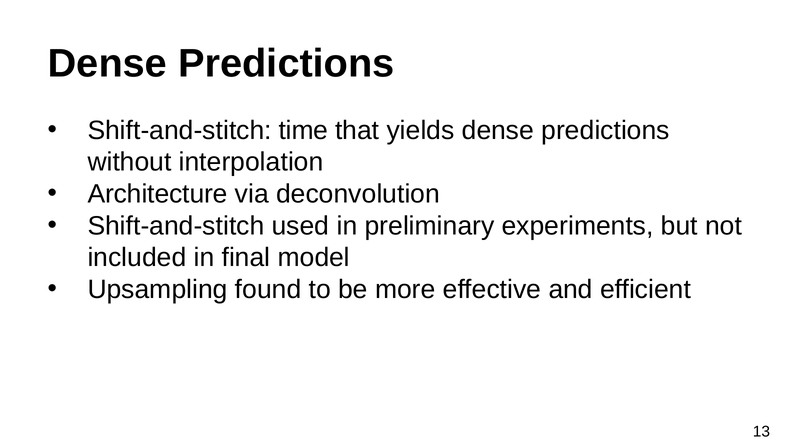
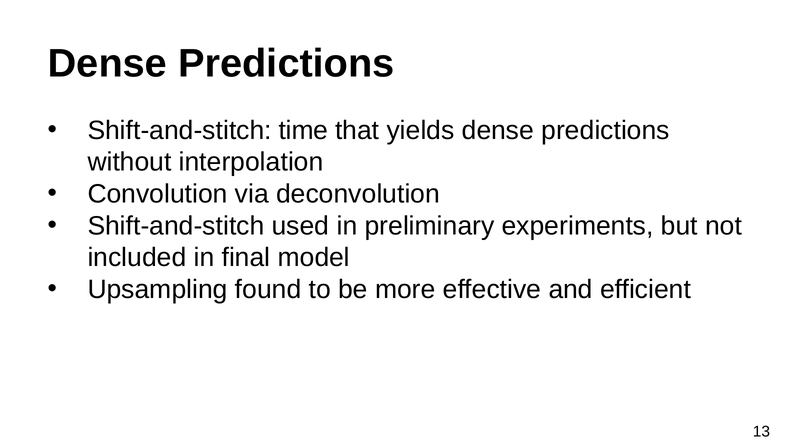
Architecture: Architecture -> Convolution (158, 194)
